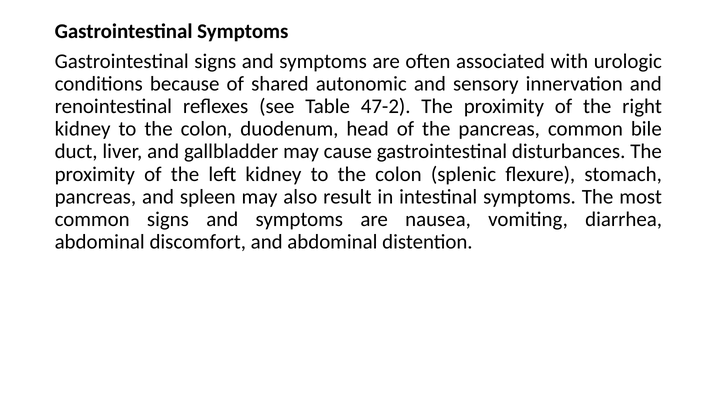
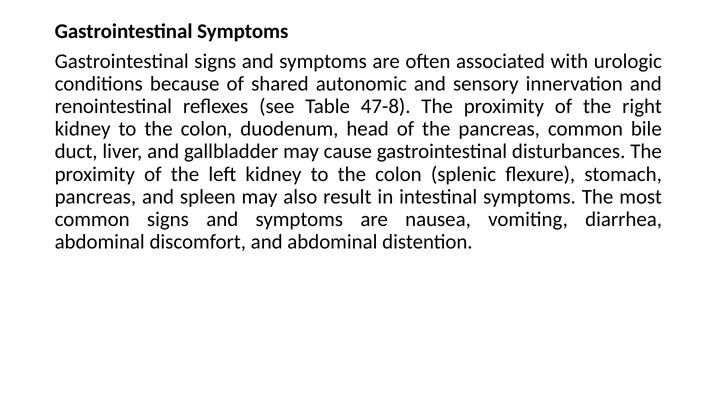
47-2: 47-2 -> 47-8 (386, 107)
